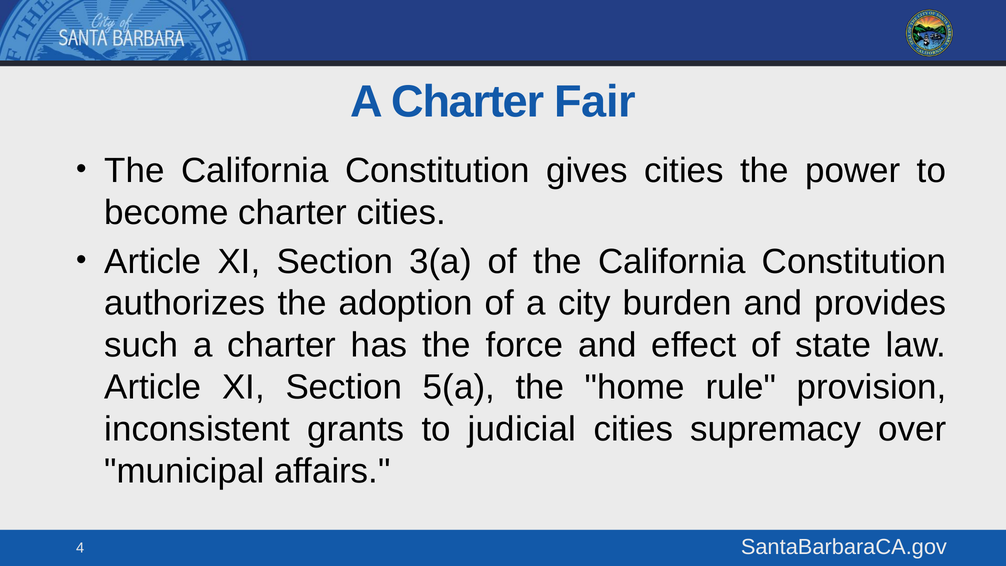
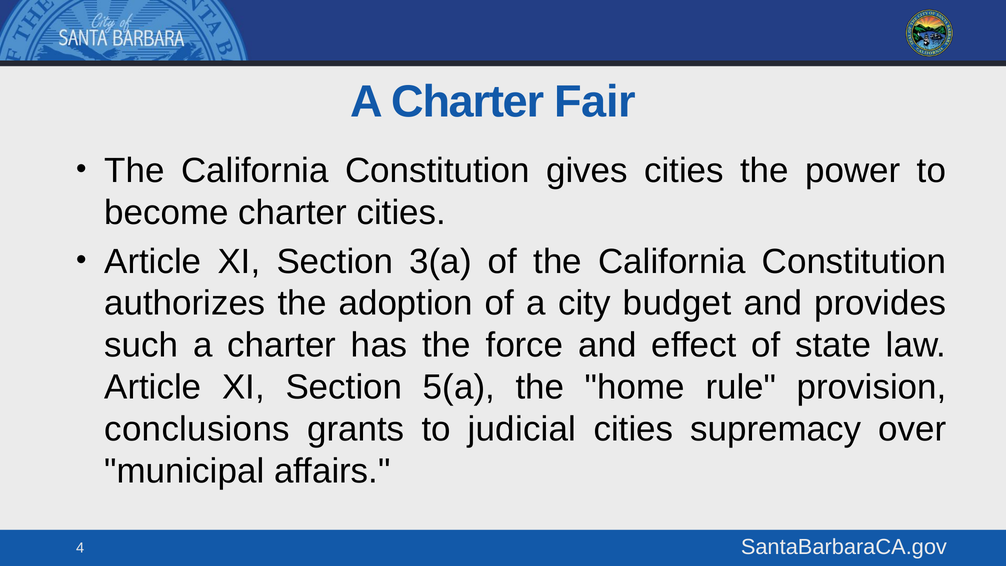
burden: burden -> budget (677, 303)
inconsistent: inconsistent -> conclusions (197, 429)
